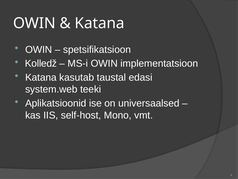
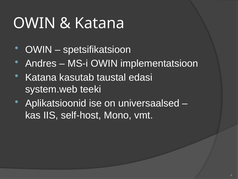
Kolledž: Kolledž -> Andres (41, 63)
